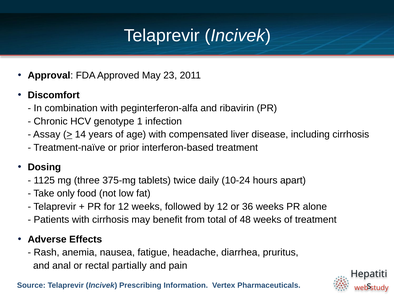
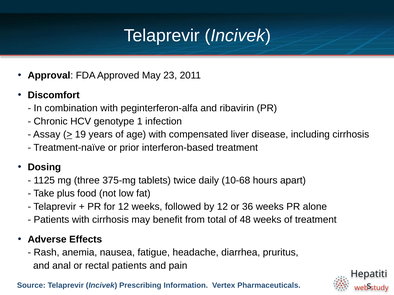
14: 14 -> 19 (80, 135)
10-24: 10-24 -> 10-68 (236, 181)
only: only -> plus (66, 194)
rectal partially: partially -> patients (129, 266)
